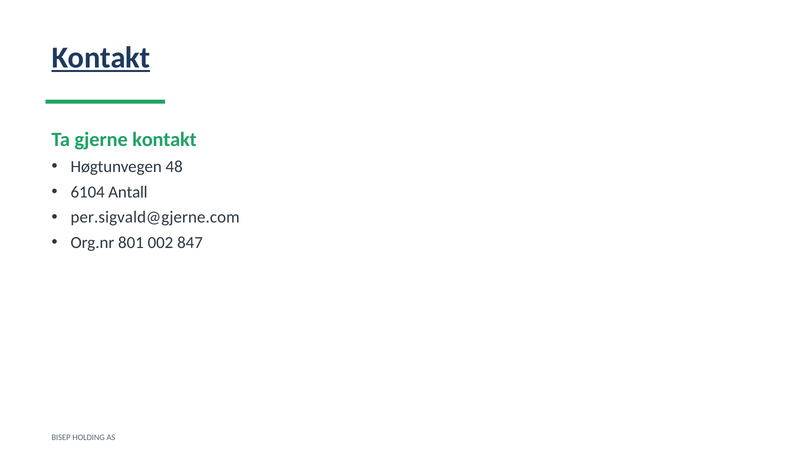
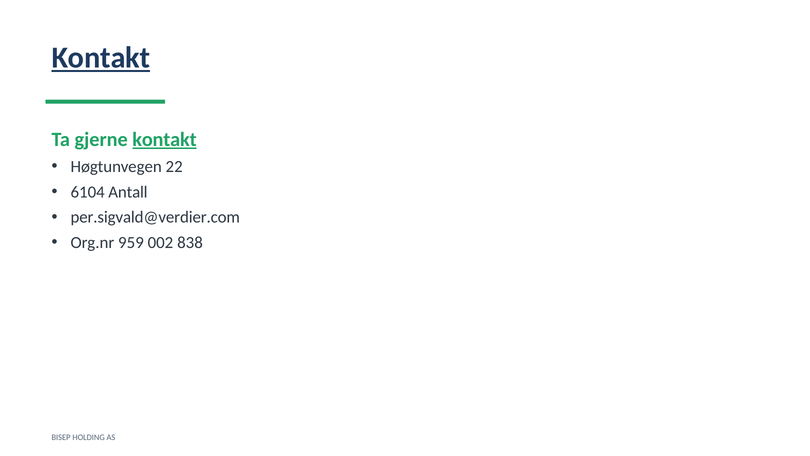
kontakt underline: none -> present (164, 139)
48: 48 -> 22 (174, 167)
per.sigvald@gjerne.com: per.sigvald@gjerne.com -> per.sigvald@verdier.com (155, 217)
801: 801 -> 959 (131, 243)
847: 847 -> 838 (190, 243)
